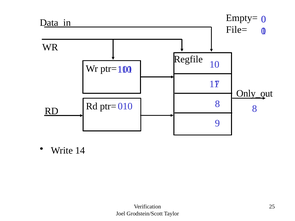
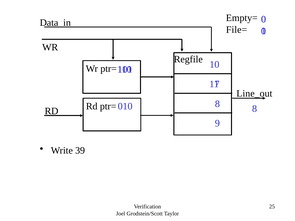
Only_out: Only_out -> Line_out (254, 94)
14: 14 -> 39 (80, 151)
